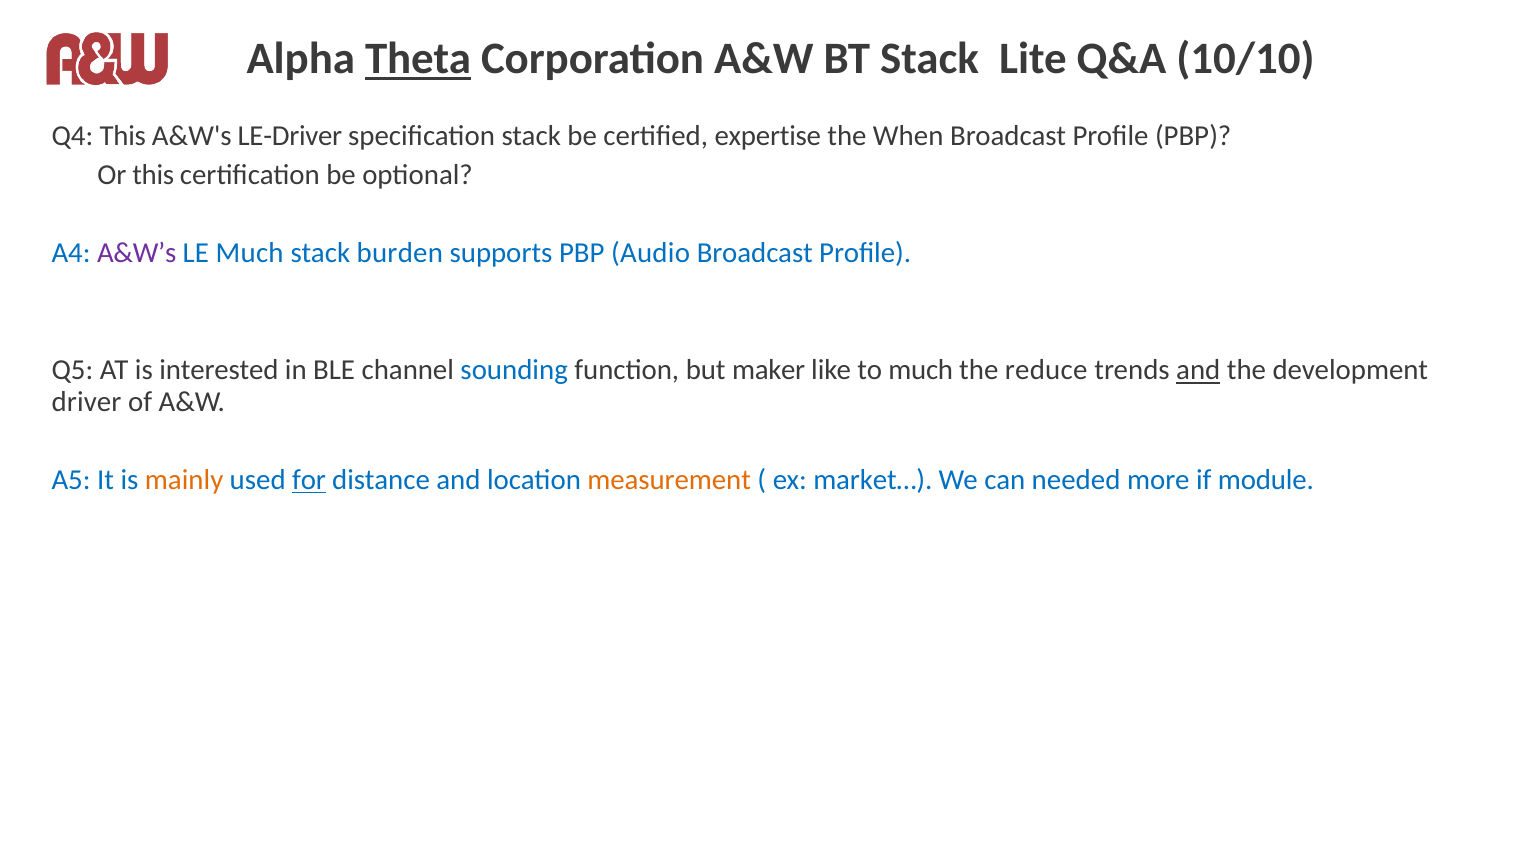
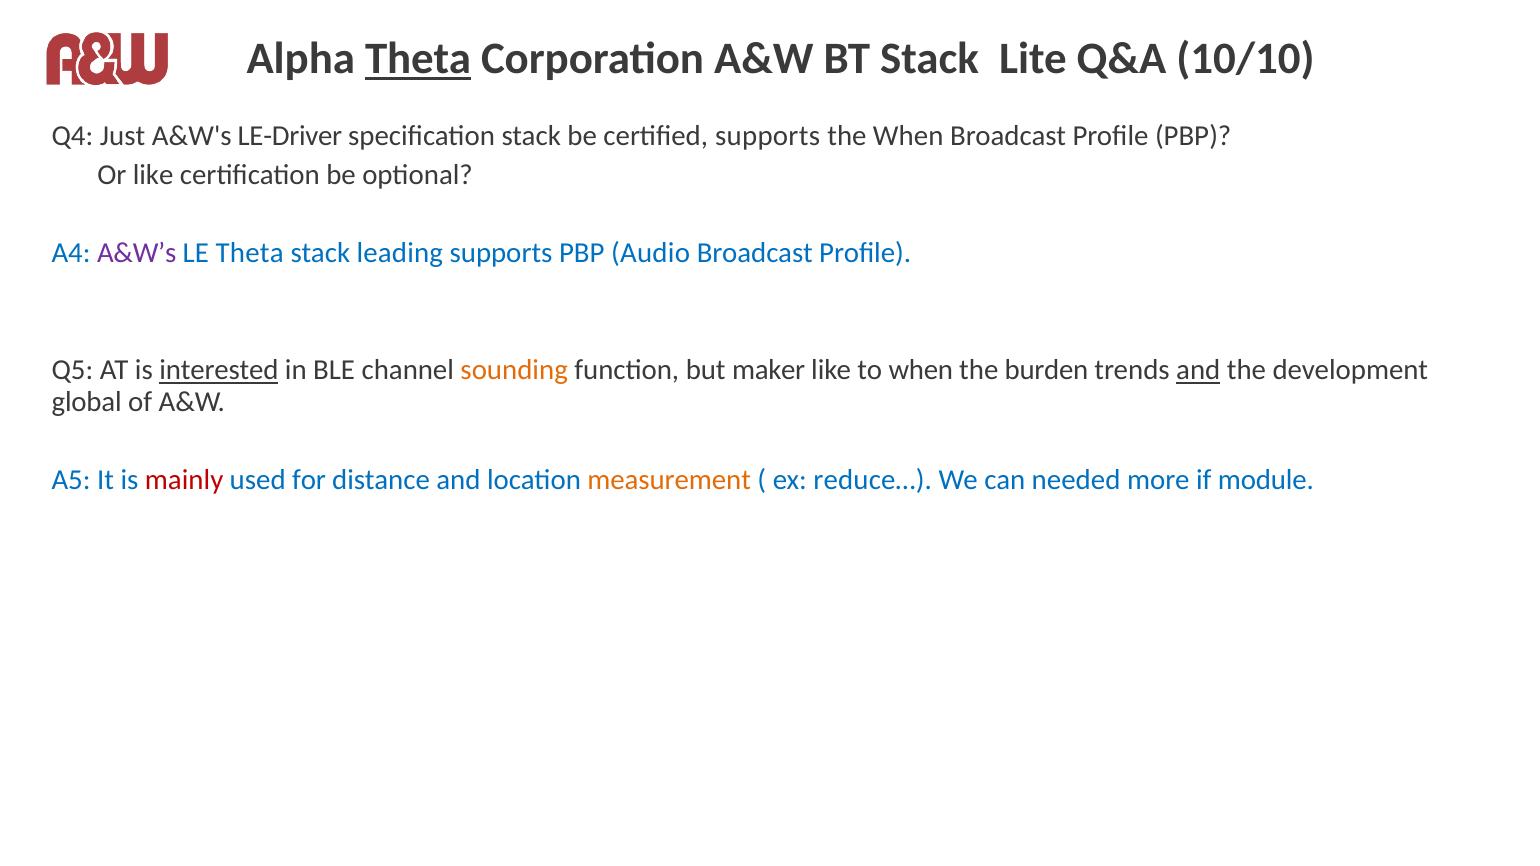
Q4 This: This -> Just (123, 136)
certified expertise: expertise -> supports (768, 136)
Or this: this -> like (153, 175)
LE Much: Much -> Theta (250, 253)
burden: burden -> leading (400, 253)
interested underline: none -> present (219, 371)
sounding colour: blue -> orange (514, 371)
to much: much -> when (921, 371)
reduce: reduce -> burden (1046, 371)
driver: driver -> global (87, 402)
mainly colour: orange -> red (184, 480)
for underline: present -> none (309, 480)
market…: market… -> reduce… (873, 480)
